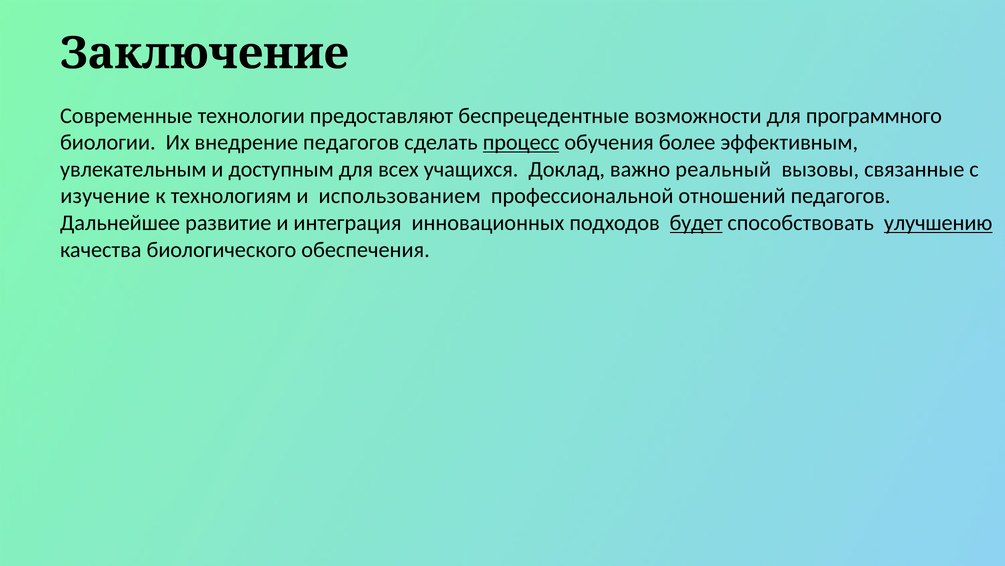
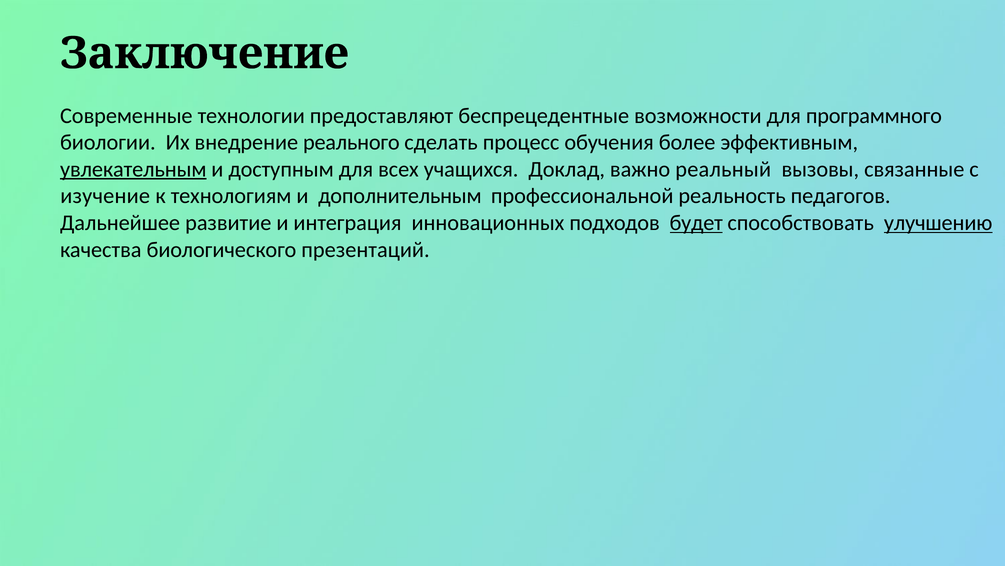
внедрение педагогов: педагогов -> реального (351, 142)
процесс underline: present -> none (521, 142)
увлекательным underline: none -> present (133, 169)
использованием: использованием -> дополнительным (400, 196)
отношений: отношений -> реальность (732, 196)
обеспечения: обеспечения -> презентаций (365, 249)
